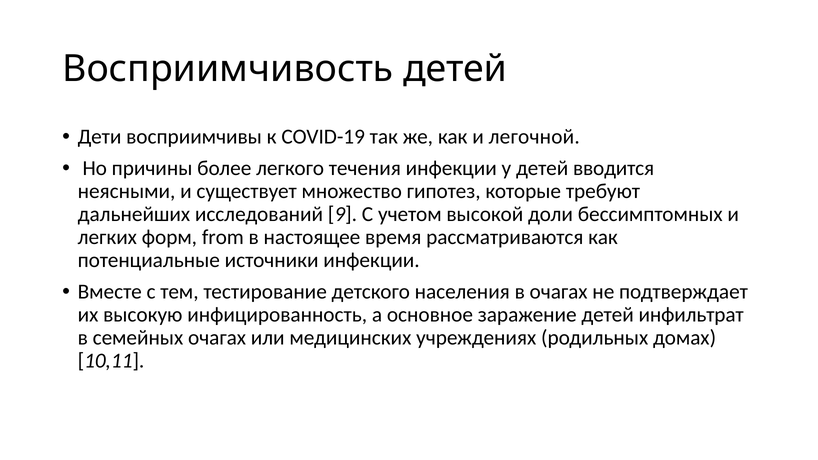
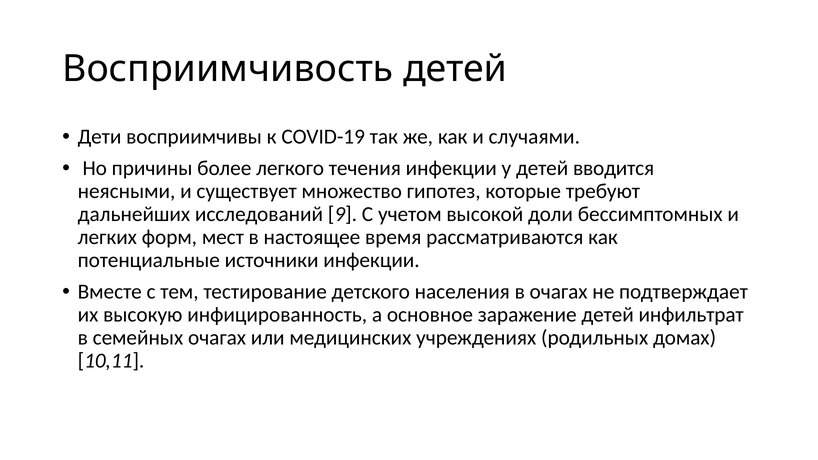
легочной: легочной -> случаями (534, 137)
from: from -> мест (223, 237)
